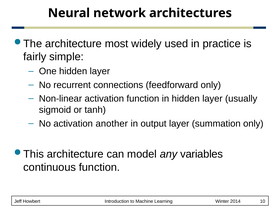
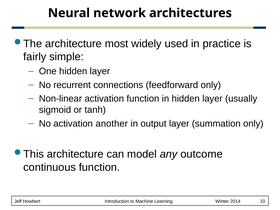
variables: variables -> outcome (202, 154)
